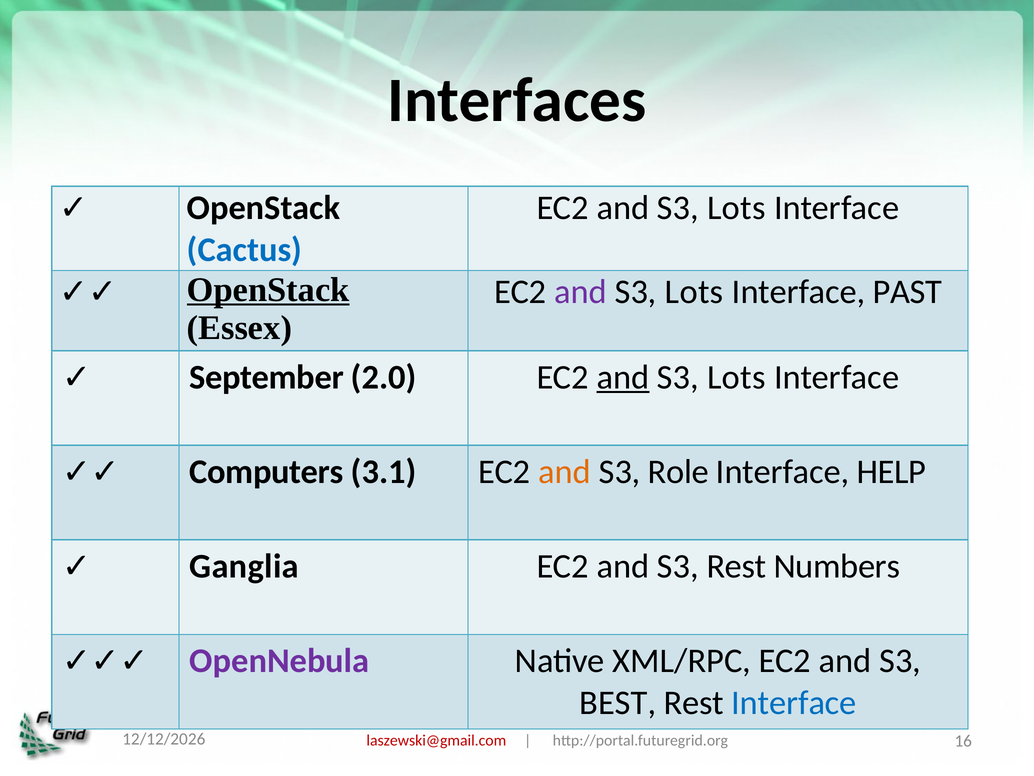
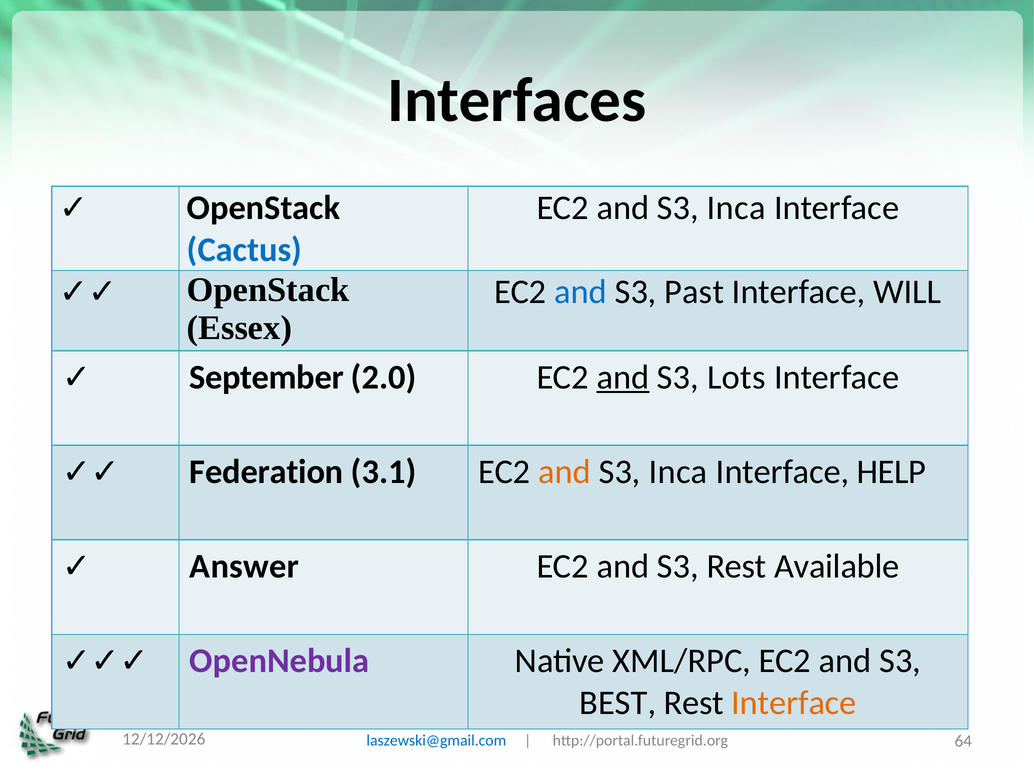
Lots: Lots -> Inca (736, 208)
OpenStack underline: present -> none (268, 290)
and colour: purple -> blue (581, 292)
Lots: Lots -> Past (694, 292)
PAST: PAST -> WILL (907, 292)
Computers: Computers -> Federation (266, 472)
Role: Role -> Inca (678, 472)
Ganglia: Ganglia -> Answer (244, 566)
Numbers: Numbers -> Available (837, 566)
Interface colour: blue -> orange (794, 703)
laszewski@gmail.com colour: red -> blue (436, 740)
16: 16 -> 64 (963, 740)
